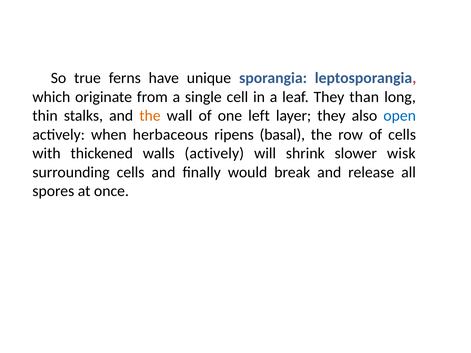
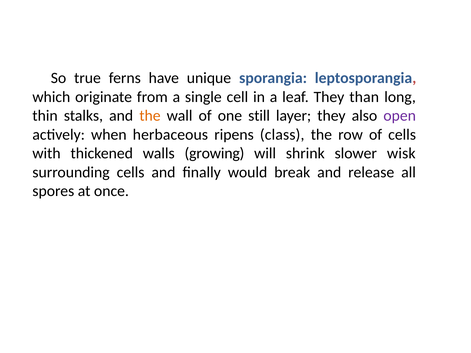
left: left -> still (259, 116)
open colour: blue -> purple (400, 116)
basal: basal -> class (282, 135)
walls actively: actively -> growing (214, 154)
